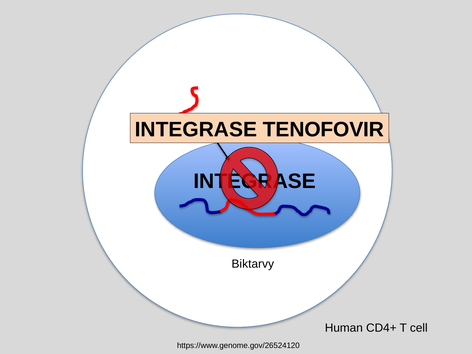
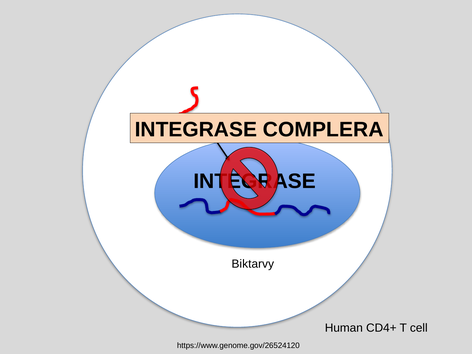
TENOFOVIR: TENOFOVIR -> COMPLERA (323, 129)
